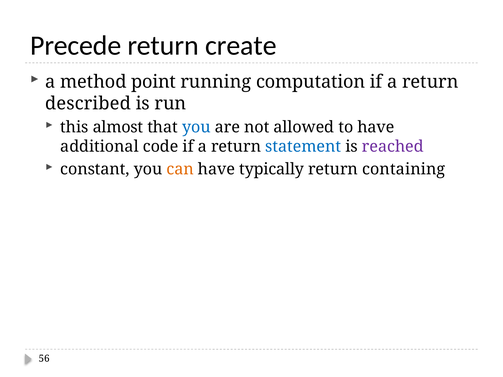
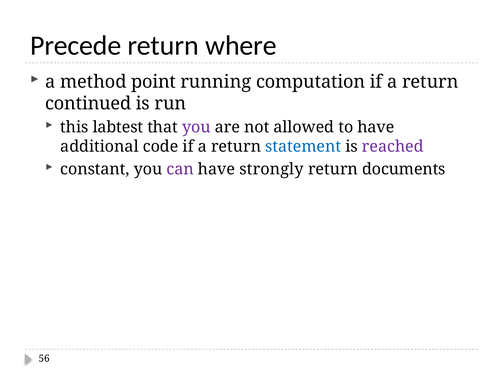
create: create -> where (241, 46)
described: described -> continued (88, 104)
almost: almost -> labtest (118, 127)
you colour: blue -> purple (196, 127)
can colour: orange -> purple (180, 169)
typically: typically -> strongly (271, 169)
containing: containing -> documents (404, 169)
